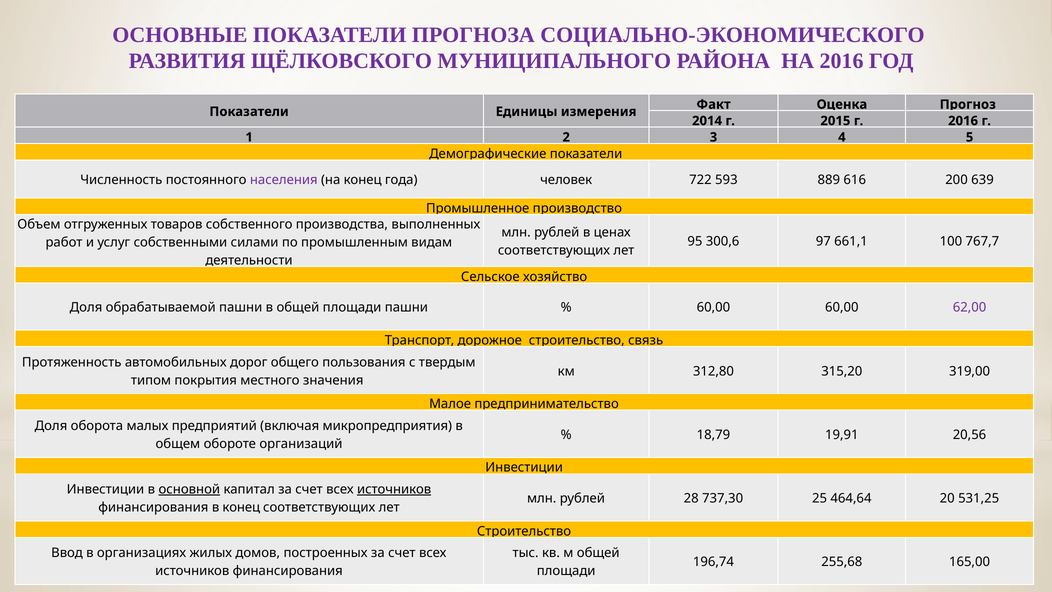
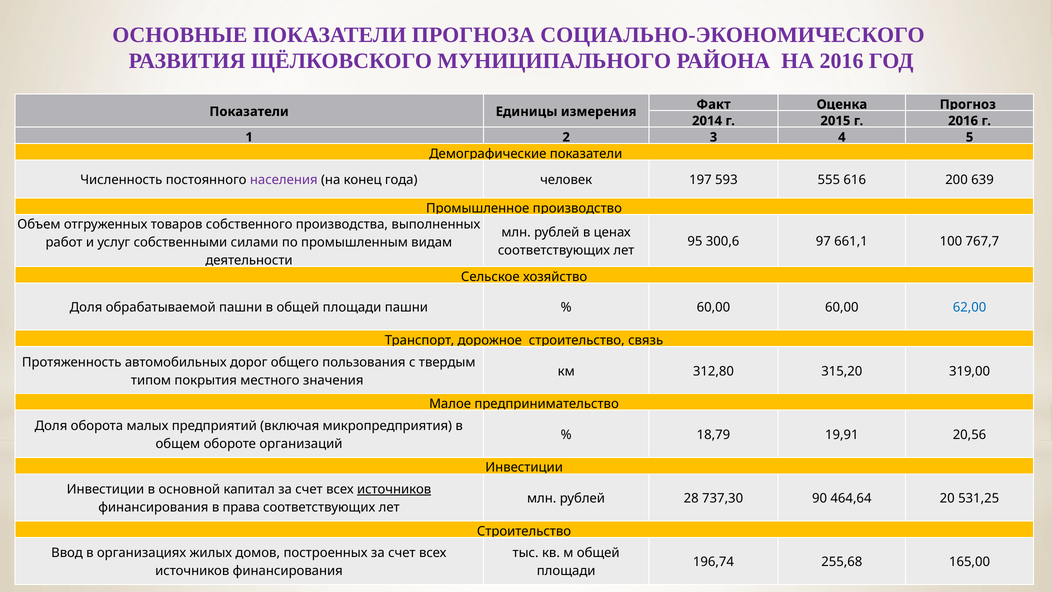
722: 722 -> 197 (700, 180)
889: 889 -> 555 (829, 180)
62,00 colour: purple -> blue (970, 308)
основной underline: present -> none (189, 489)
25: 25 -> 90 (820, 498)
в конец: конец -> права (241, 507)
